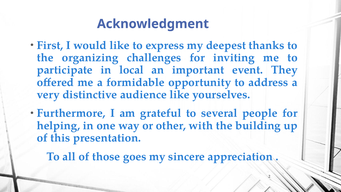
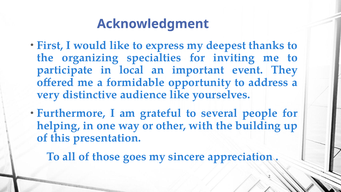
challenges: challenges -> specialties (154, 58)
